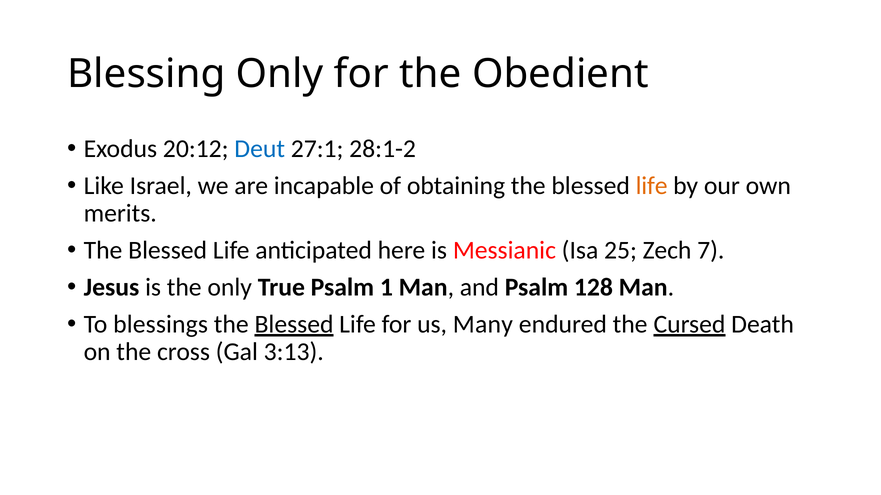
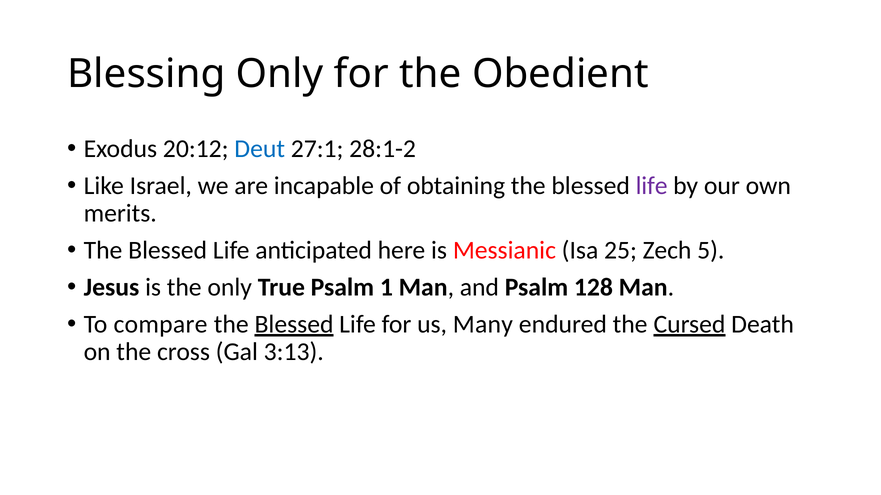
life colour: orange -> purple (652, 186)
7: 7 -> 5 (711, 251)
blessings: blessings -> compare (160, 324)
